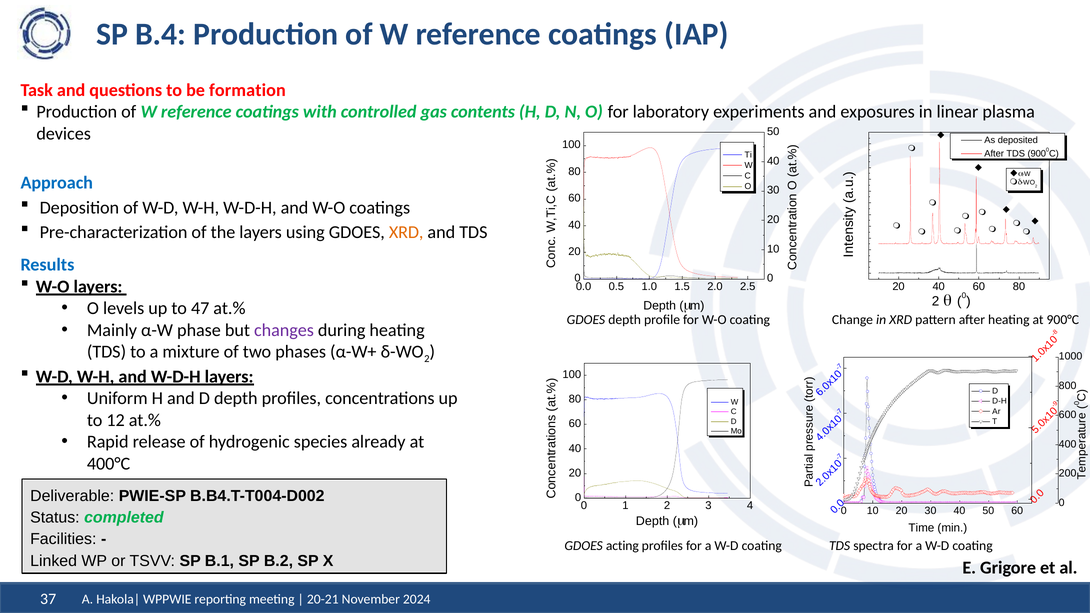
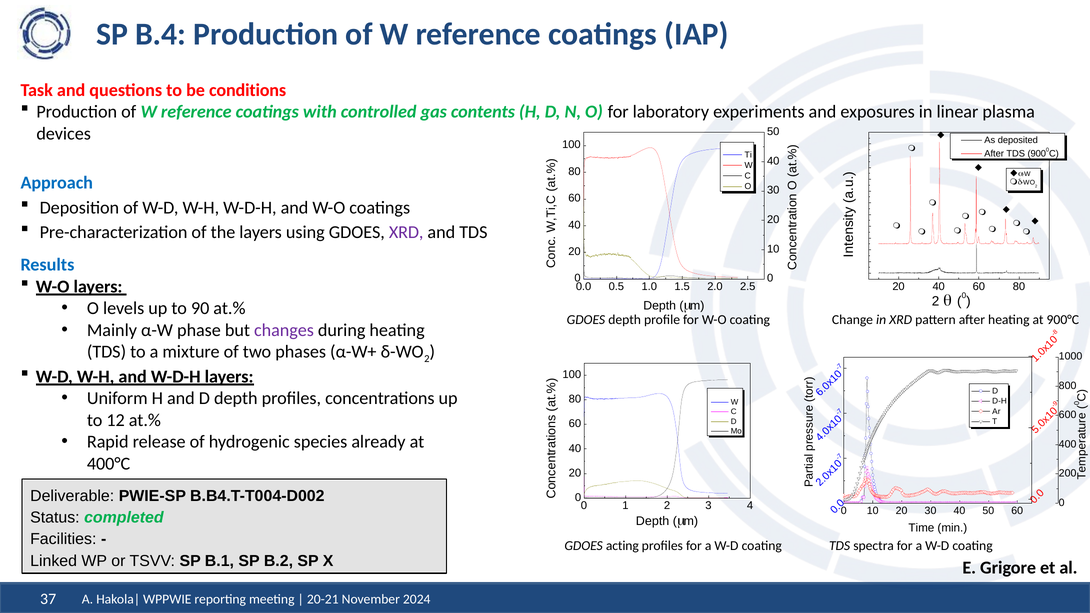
formation: formation -> conditions (248, 90)
XRD colour: orange -> purple (406, 232)
47: 47 -> 90 (200, 308)
